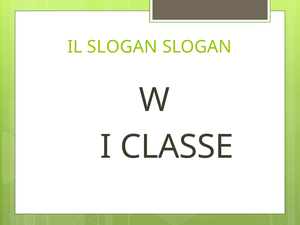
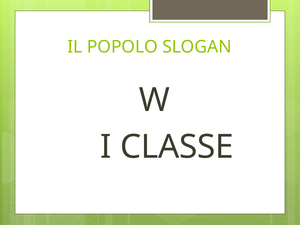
IL SLOGAN: SLOGAN -> POPOLO (122, 47)
